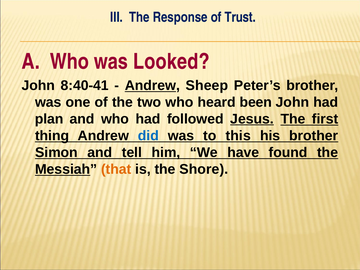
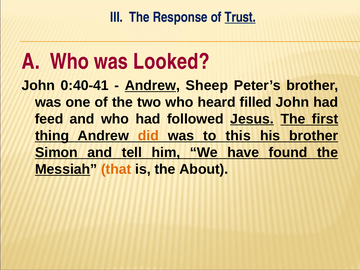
Trust underline: none -> present (240, 17)
8:40-41: 8:40-41 -> 0:40-41 (85, 85)
been: been -> filled (256, 102)
plan: plan -> feed (49, 119)
did colour: blue -> orange (148, 136)
Shore: Shore -> About (204, 169)
